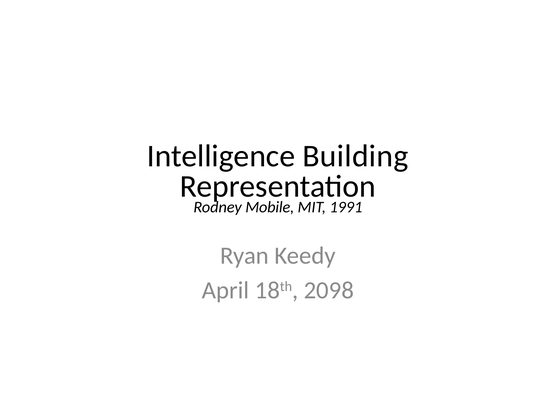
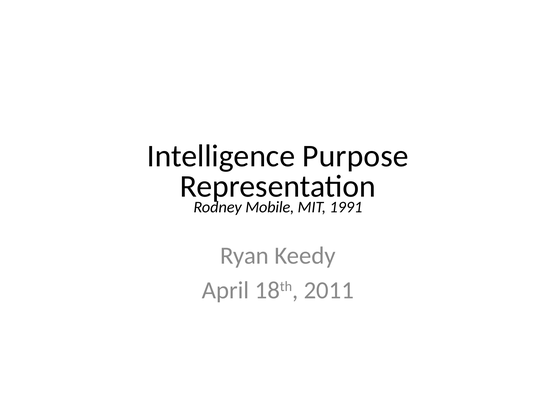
Building: Building -> Purpose (355, 156)
2098: 2098 -> 2011 (329, 290)
